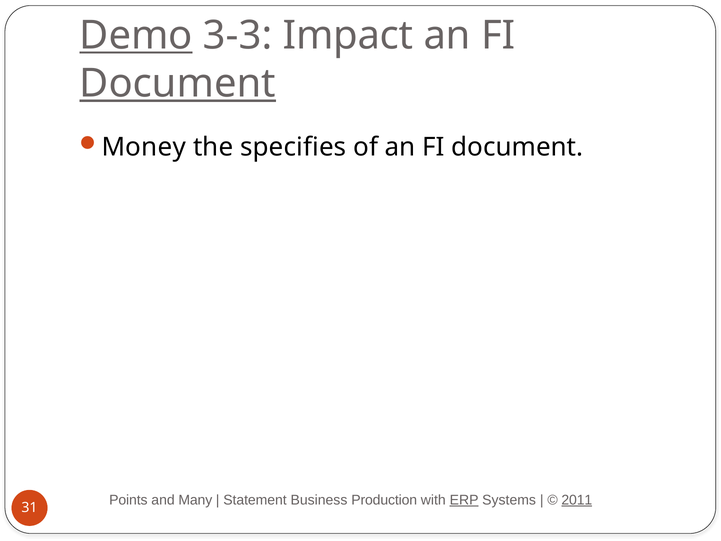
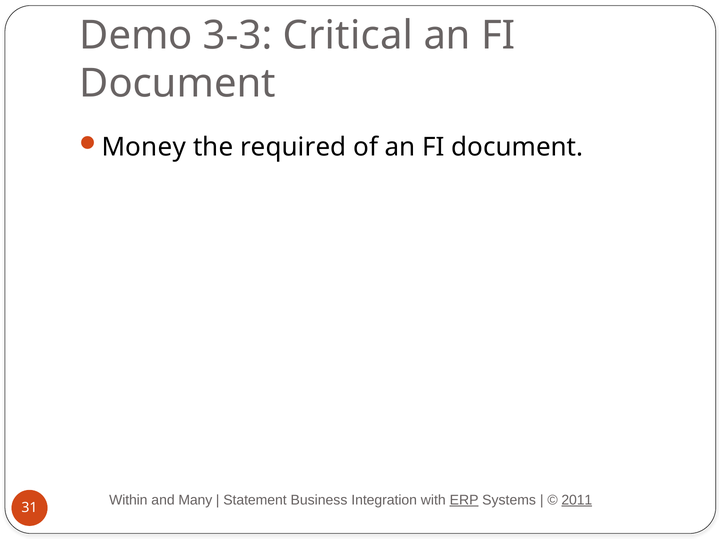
Demo underline: present -> none (136, 35)
Impact: Impact -> Critical (348, 35)
Document underline: present -> none (178, 83)
specifies: specifies -> required (293, 147)
Points: Points -> Within (128, 500)
Production: Production -> Integration (384, 500)
